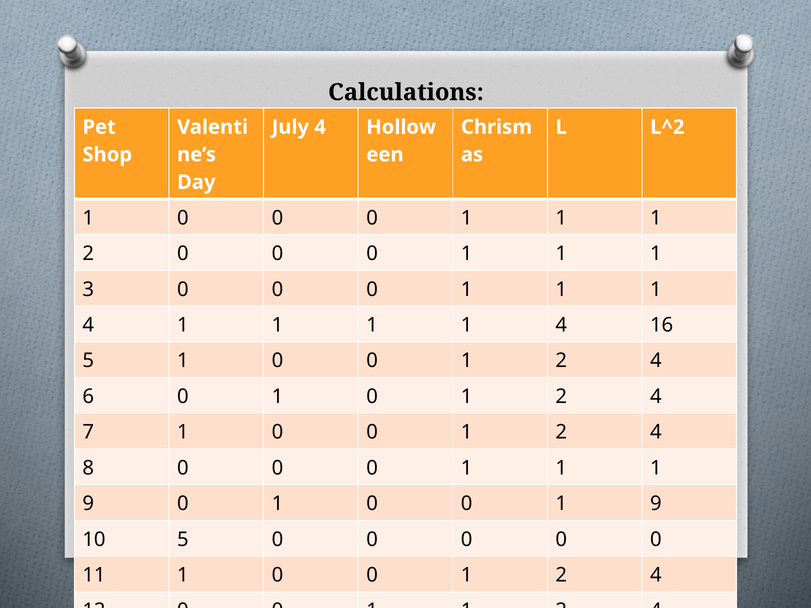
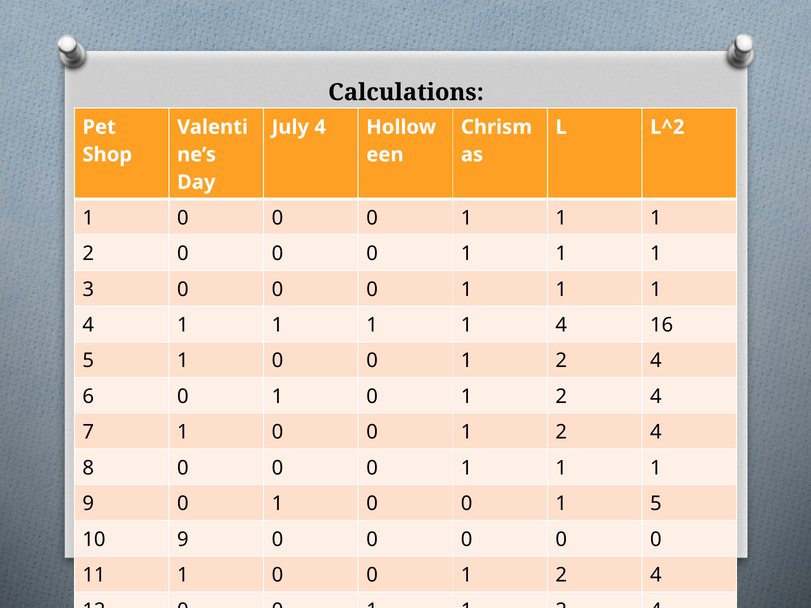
0 1 9: 9 -> 5 (656, 504)
10 5: 5 -> 9 (183, 540)
